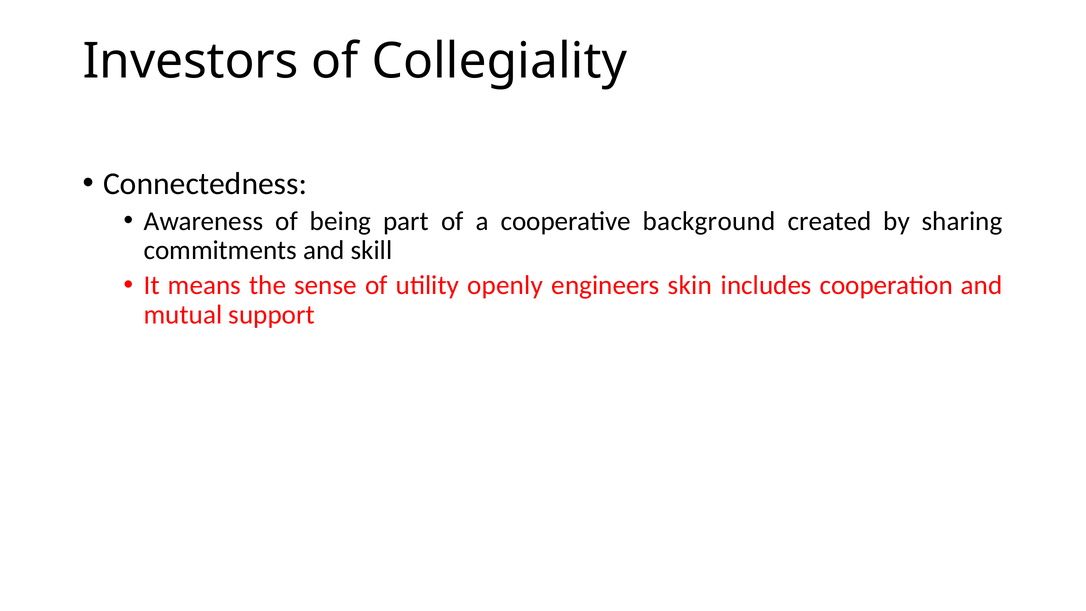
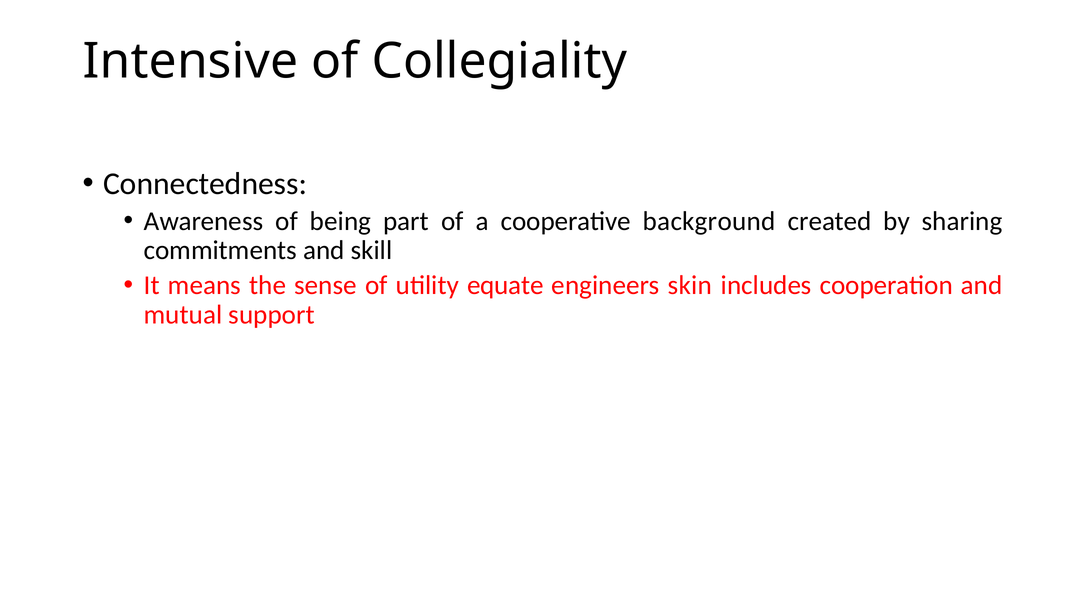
Investors: Investors -> Intensive (191, 61)
openly: openly -> equate (505, 285)
